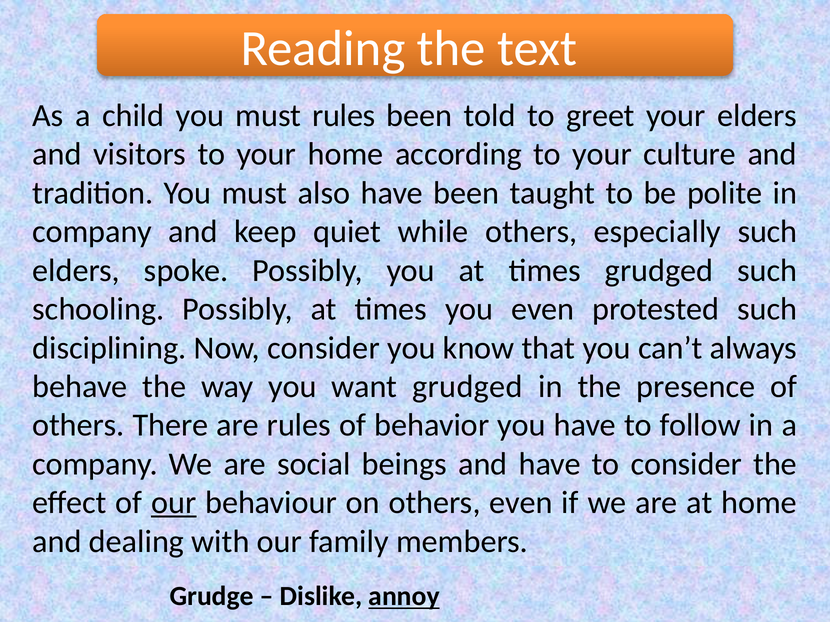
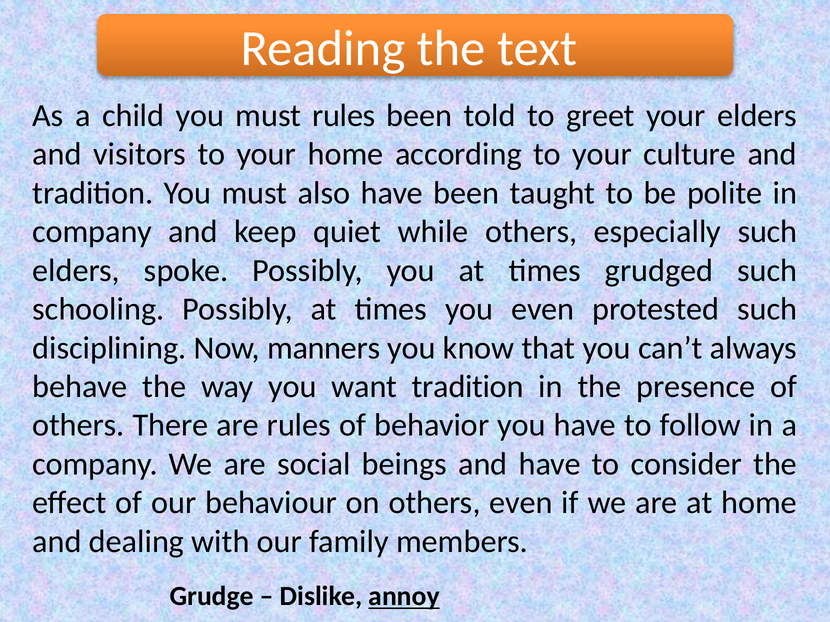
Now consider: consider -> manners (324, 348)
want grudged: grudged -> tradition (468, 387)
our underline: present -> none (174, 503)
